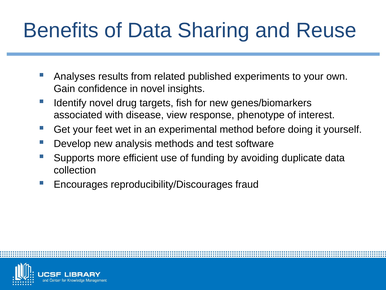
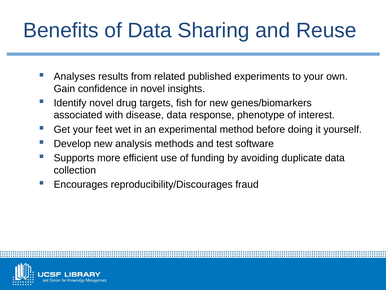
disease view: view -> data (177, 115)
